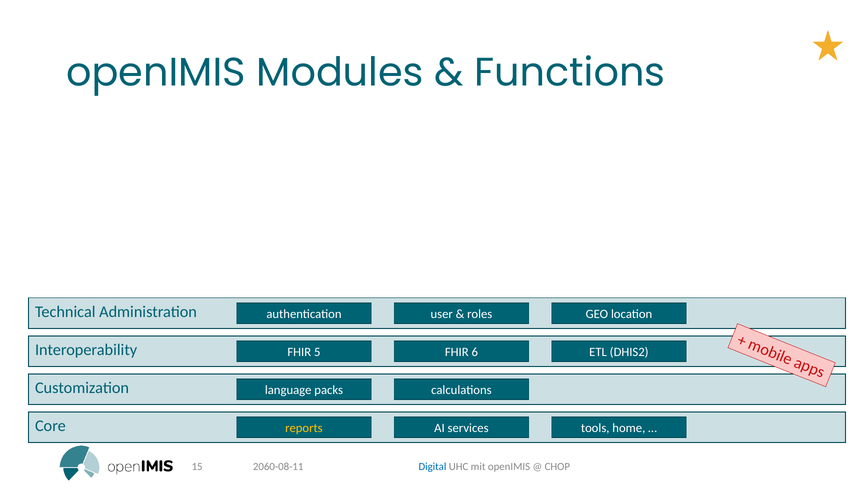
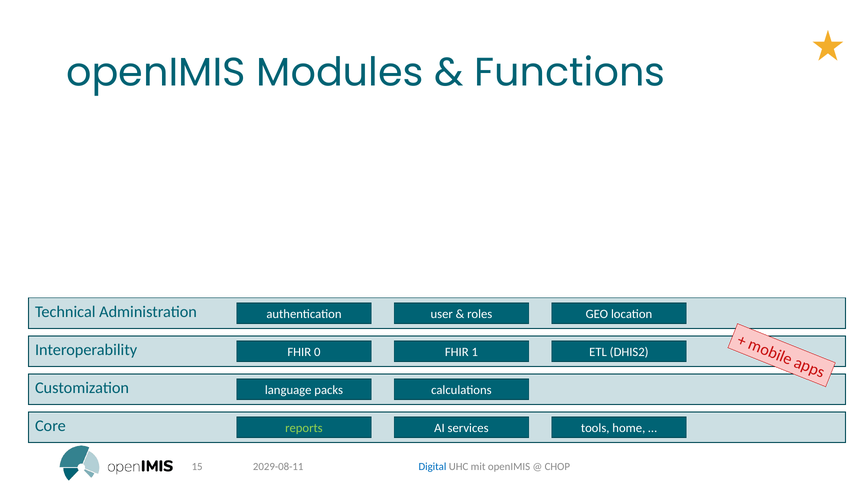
5: 5 -> 0 (317, 352)
6: 6 -> 1 (475, 352)
reports colour: yellow -> light green (304, 428)
2060-08-11: 2060-08-11 -> 2029-08-11 (278, 467)
